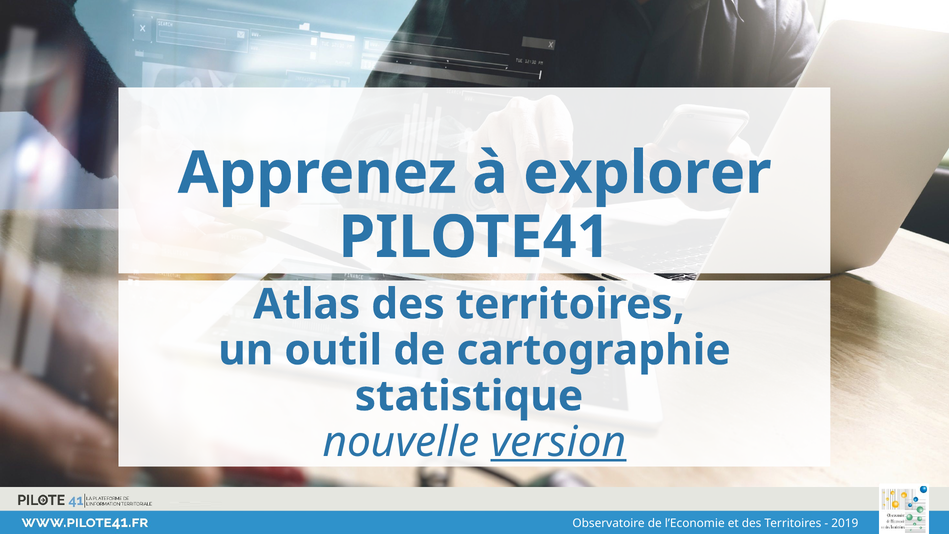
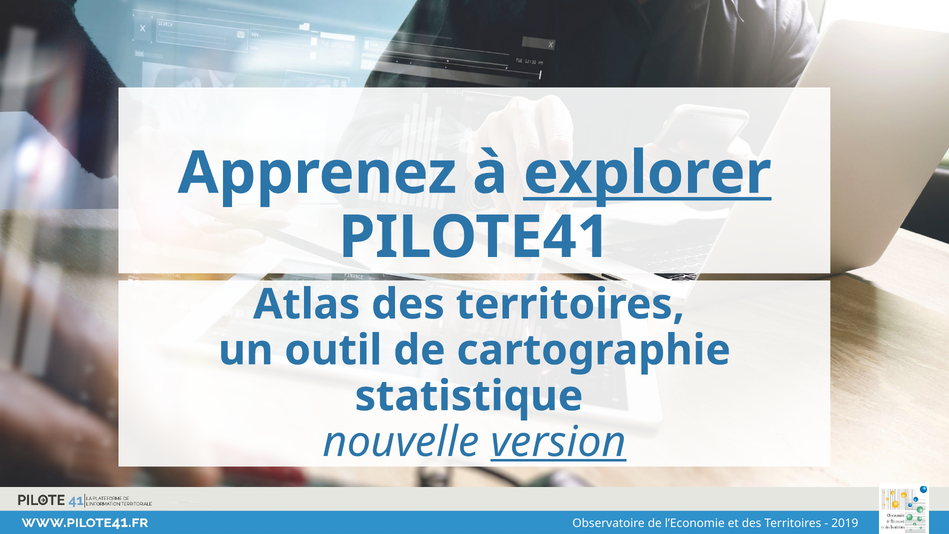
explorer underline: none -> present (647, 173)
